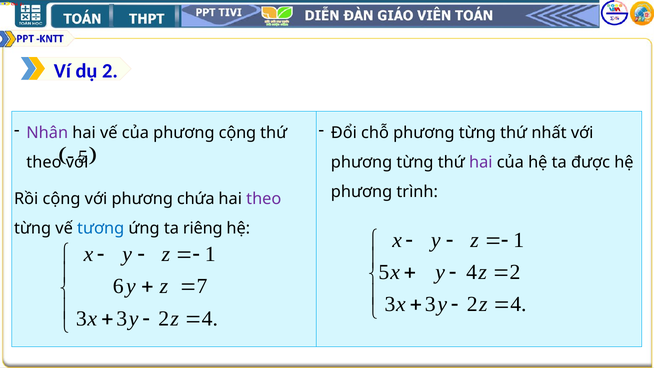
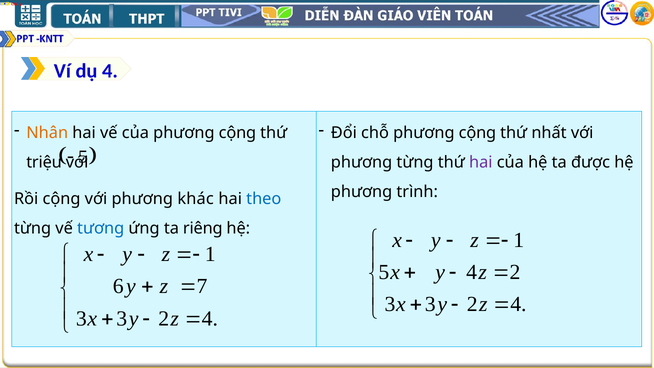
dụ 2: 2 -> 4 (110, 71)
Nhân colour: purple -> orange (47, 133)
chỗ phương từng: từng -> cộng (477, 133)
theo: theo -> triệu (44, 162)
chứa: chứa -> khác (196, 199)
theo colour: purple -> blue (264, 199)
